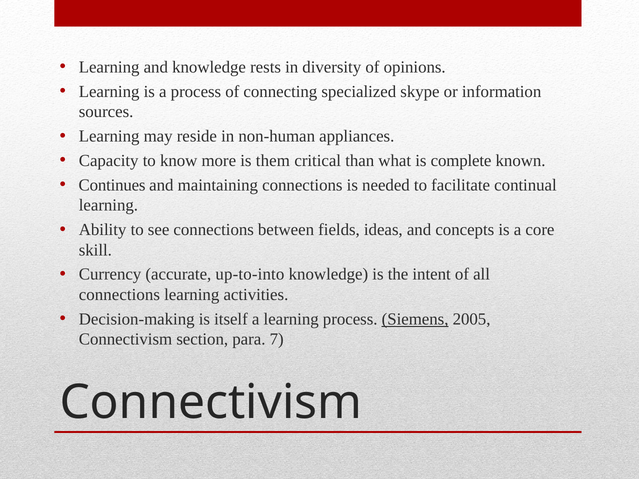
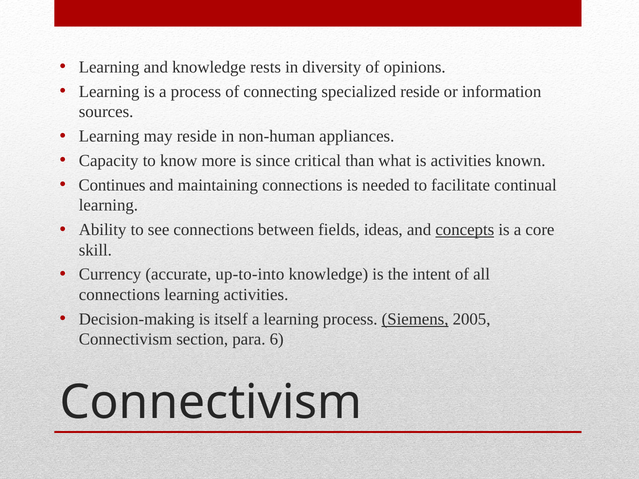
specialized skype: skype -> reside (420, 91)
them: them -> since (273, 161)
is complete: complete -> activities (461, 161)
concepts underline: none -> present (465, 230)
7: 7 -> 6 (277, 339)
